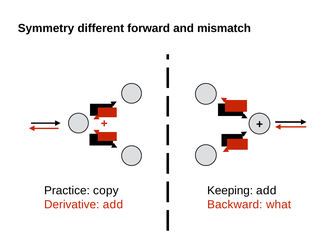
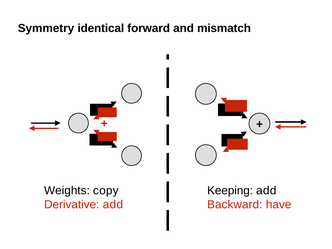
different: different -> identical (101, 28)
Practice: Practice -> Weights (67, 190)
what: what -> have (279, 204)
